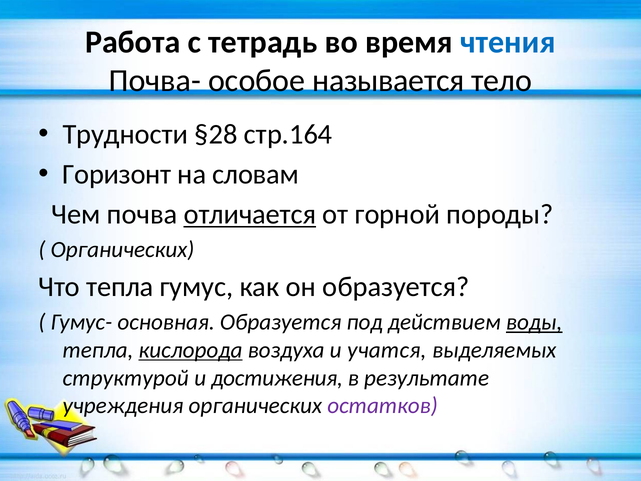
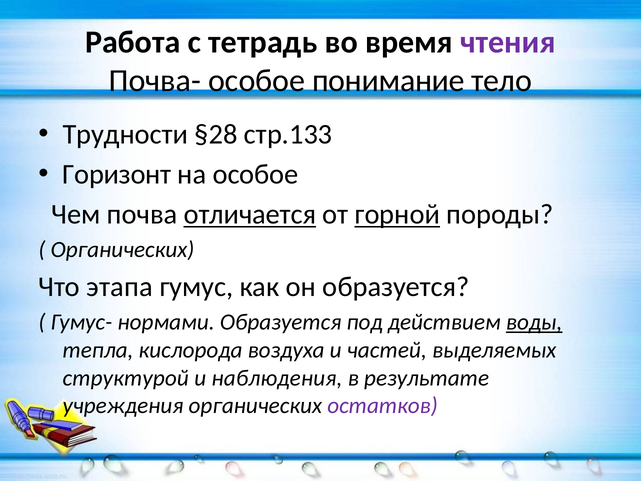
чтения colour: blue -> purple (508, 42)
называется: называется -> понимание (388, 81)
стр.164: стр.164 -> стр.133 (288, 134)
на словам: словам -> особое (255, 174)
горной underline: none -> present (397, 214)
Что тепла: тепла -> этапа (120, 287)
основная: основная -> нормами (166, 322)
кислорода underline: present -> none (191, 350)
учатся: учатся -> частей (387, 350)
достижения: достижения -> наблюдения (277, 378)
